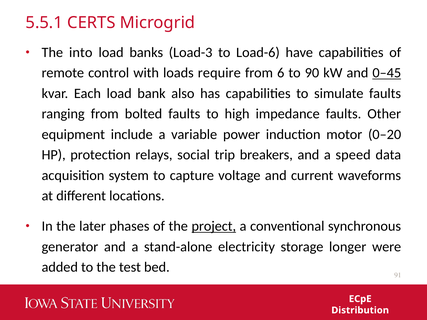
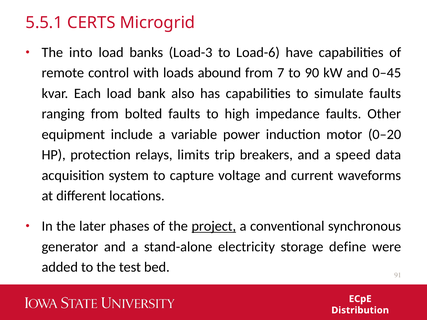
require: require -> abound (219, 73)
6: 6 -> 7 (281, 73)
0–45 underline: present -> none (387, 73)
social: social -> limits (193, 155)
longer: longer -> define (348, 247)
